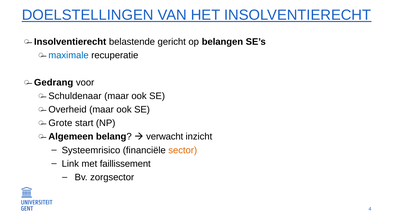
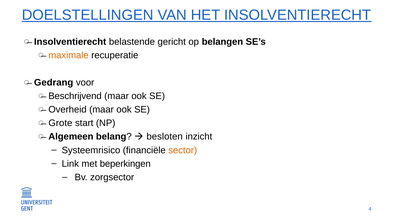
maximale colour: blue -> orange (69, 55)
Schuldenaar: Schuldenaar -> Beschrijvend (75, 96)
verwacht: verwacht -> besloten (165, 137)
faillissement: faillissement -> beperkingen (125, 164)
